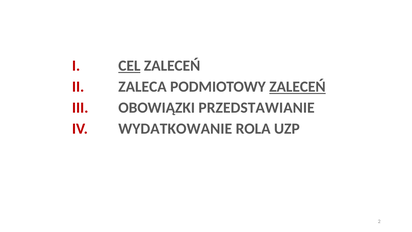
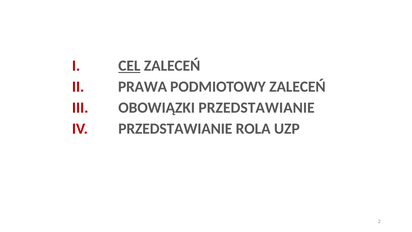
ZALECA: ZALECA -> PRAWA (143, 87)
ZALECEŃ underline: present -> none (297, 87)
WYDATKOWANIE: WYDATKOWANIE -> PRZEDSTAWIANIE (175, 129)
